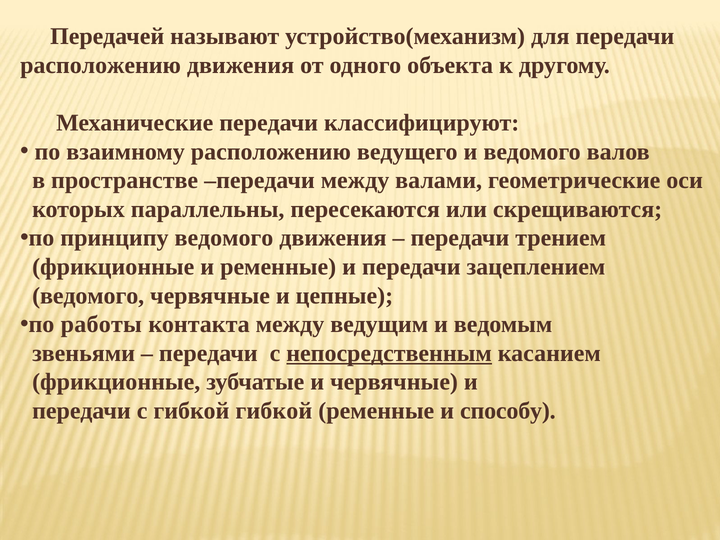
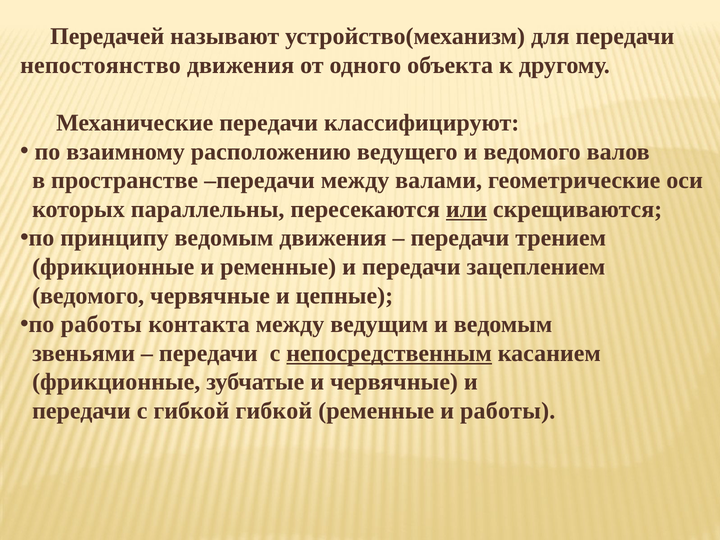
расположению: расположению -> непостоянство (100, 65)
или underline: none -> present (467, 209)
принципу ведомого: ведомого -> ведомым (224, 238)
и способу: способу -> работы (508, 411)
